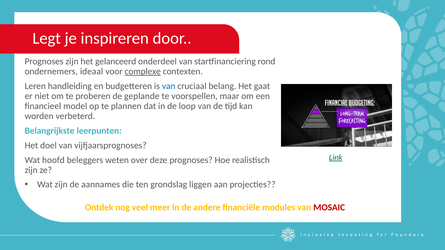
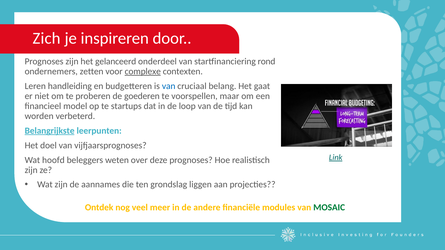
Legt: Legt -> Zich (47, 38)
ideaal: ideaal -> zetten (92, 72)
geplande: geplande -> goederen (142, 96)
plannen: plannen -> startups (126, 106)
Belangrijkste underline: none -> present (50, 131)
MOSAIC colour: red -> green (329, 208)
